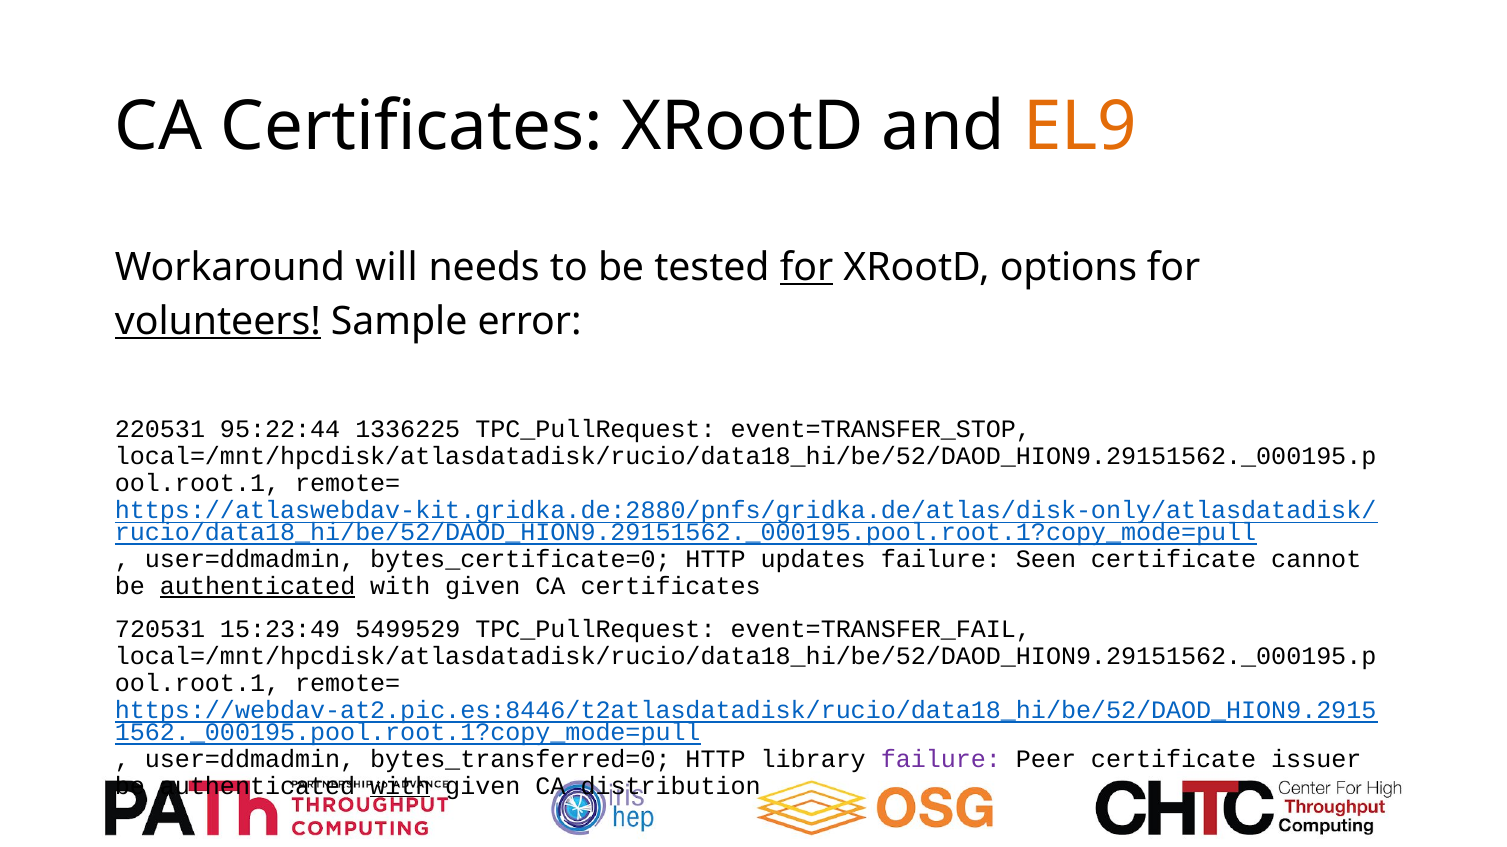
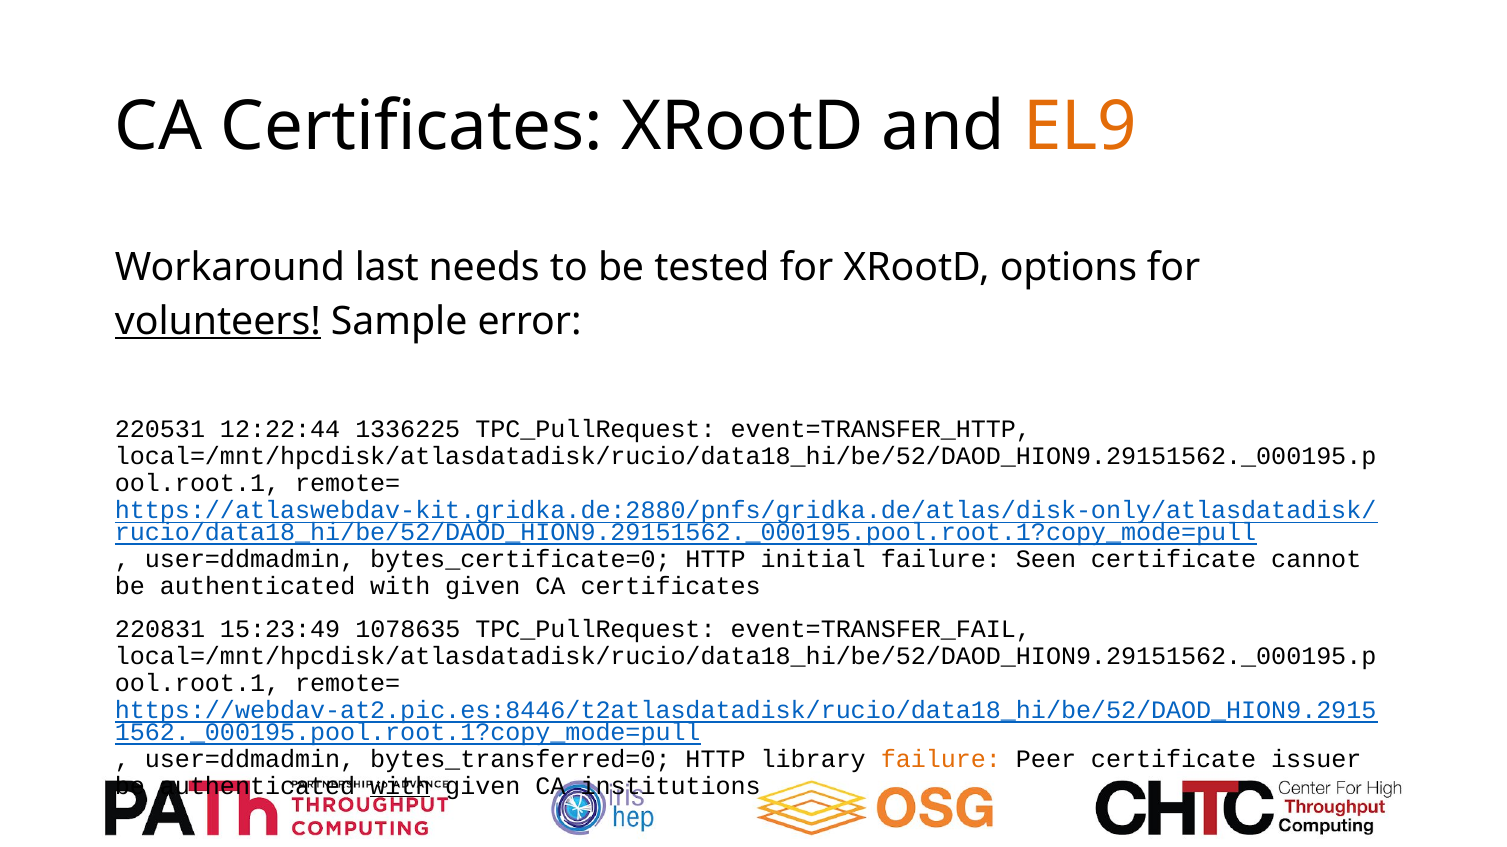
will: will -> last (387, 267)
for underline: present -> none (807, 267)
95:22:44: 95:22:44 -> 12:22:44 (280, 429)
event=TRANSFER_STOP: event=TRANSFER_STOP -> event=TRANSFER_HTTP (881, 429)
updates: updates -> initial (813, 560)
authenticated underline: present -> none (258, 587)
720531: 720531 -> 220831 (160, 629)
5499529: 5499529 -> 1078635 (408, 629)
failure colour: purple -> orange (941, 759)
distribution: distribution -> institutions (671, 787)
